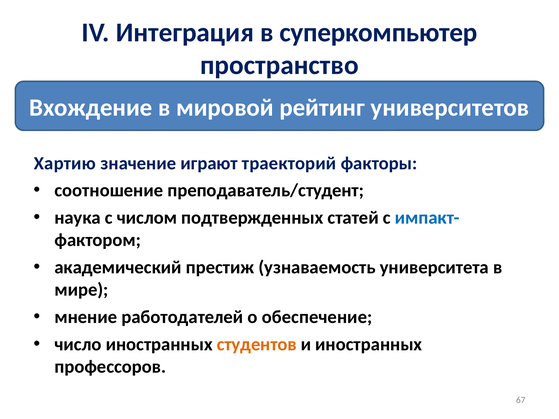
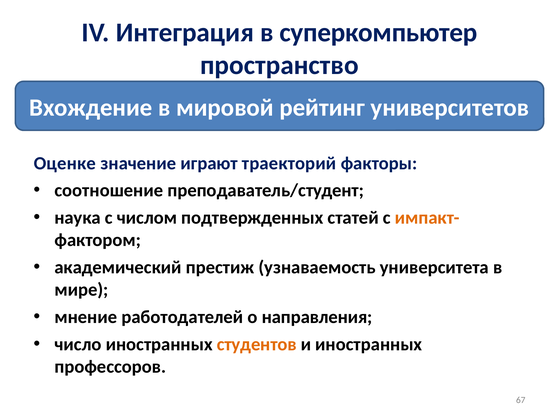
Хартию: Хартию -> Оценке (65, 163)
импакт- colour: blue -> orange (427, 218)
обеспечение: обеспечение -> направления (317, 317)
